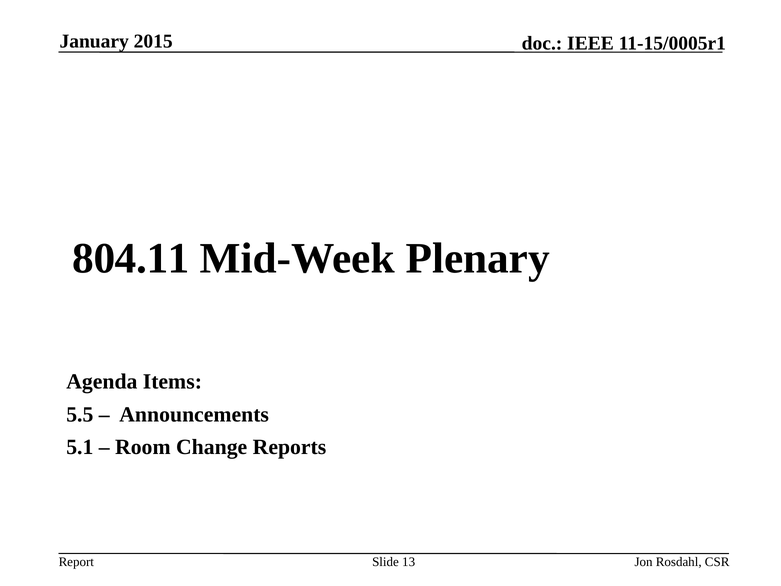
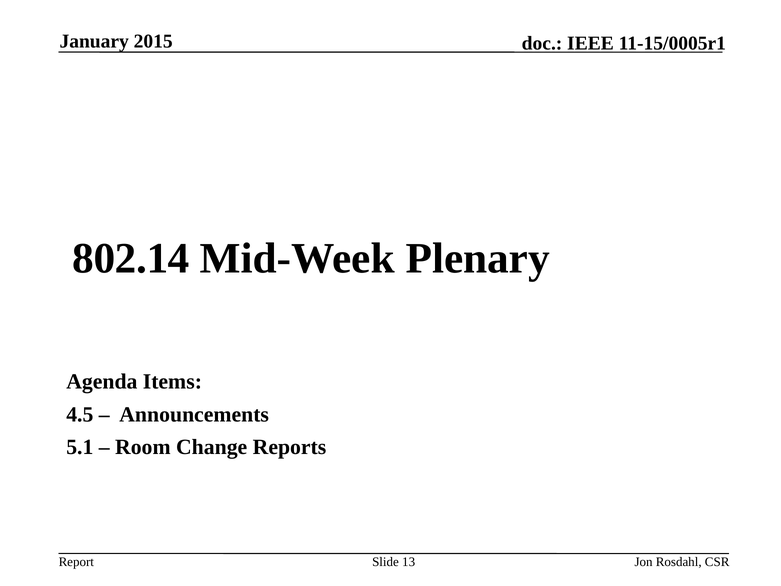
804.11: 804.11 -> 802.14 (131, 258)
5.5: 5.5 -> 4.5 (80, 414)
